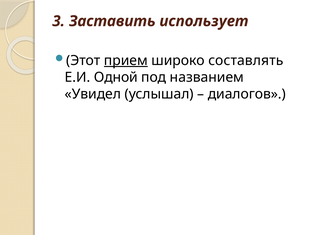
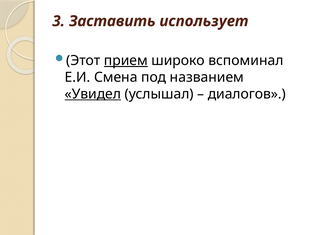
составлять: составлять -> вспоминал (246, 60)
Одной: Одной -> Смена (116, 77)
Увидел underline: none -> present (93, 94)
